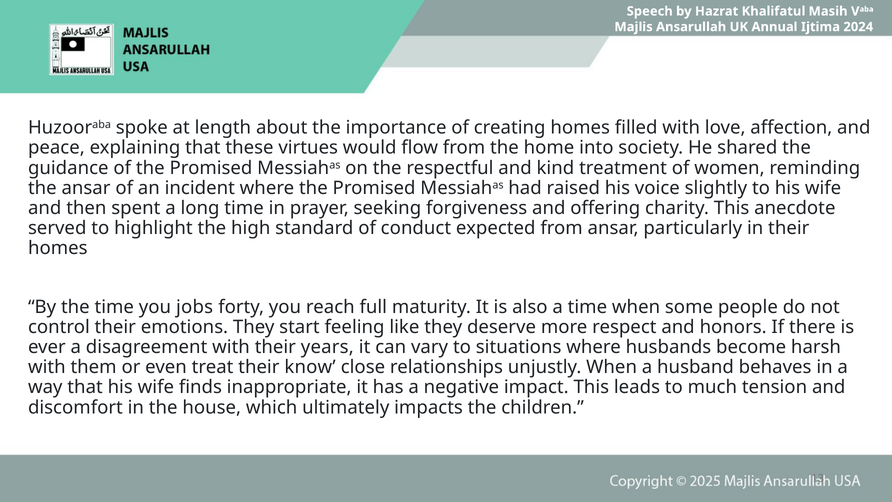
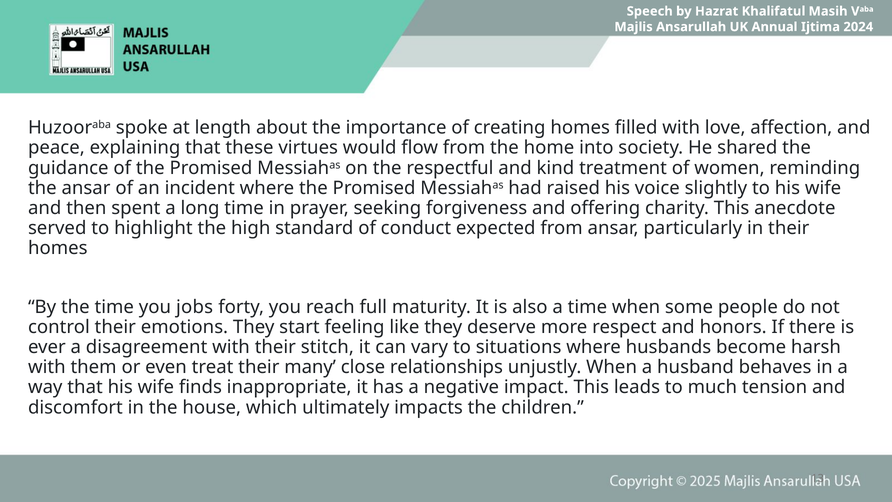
years: years -> stitch (327, 347)
know: know -> many (310, 367)
